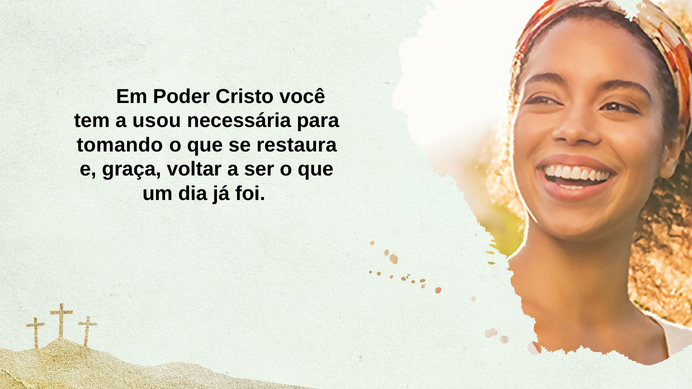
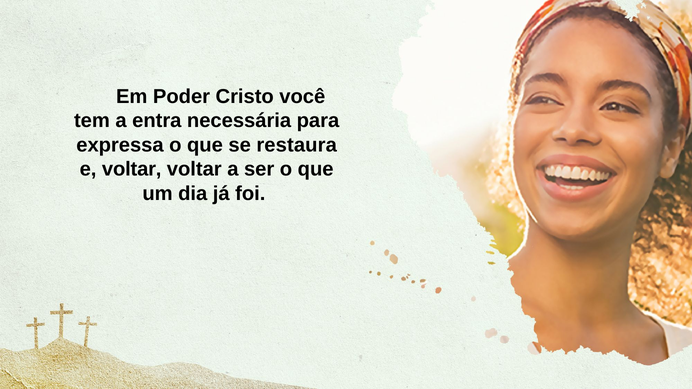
usou: usou -> entra (157, 121)
tomando: tomando -> expressa (120, 145)
e graça: graça -> voltar (132, 169)
